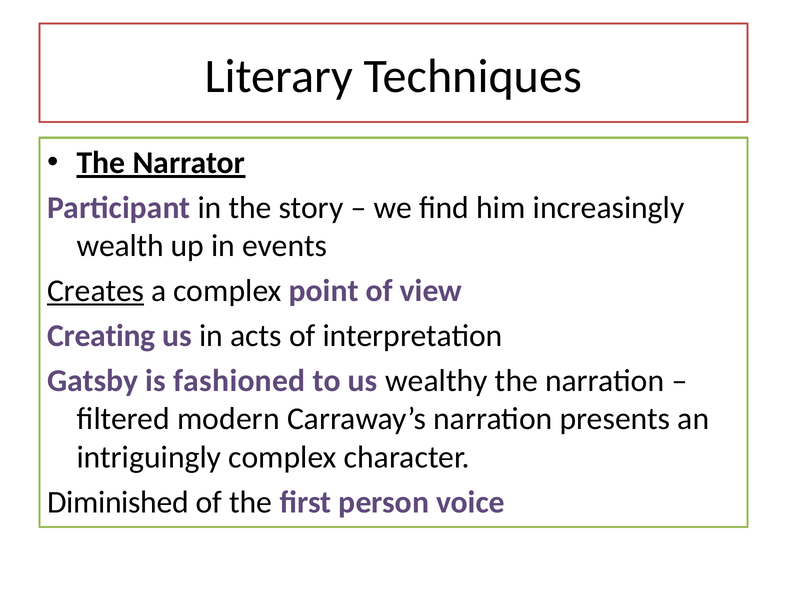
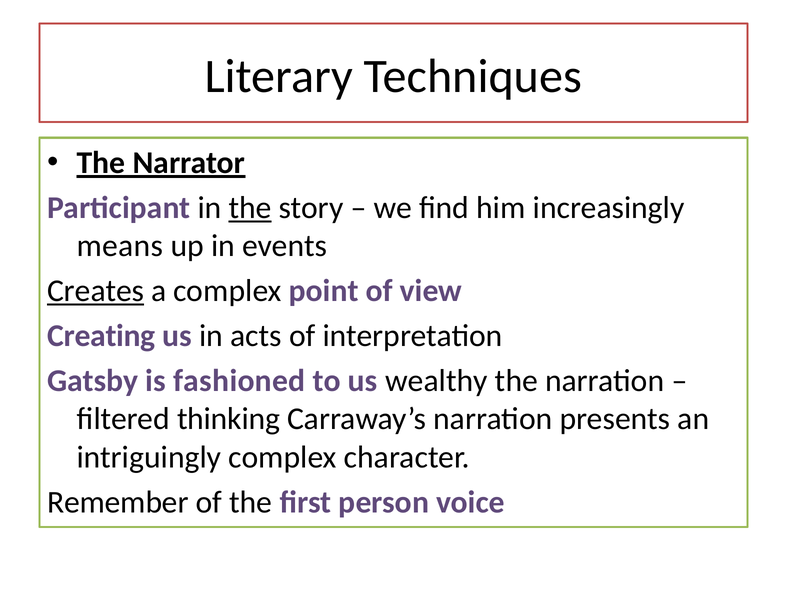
the underline: none -> present (250, 208)
wealth: wealth -> means (120, 246)
modern: modern -> thinking (229, 419)
Diminished: Diminished -> Remember (118, 502)
